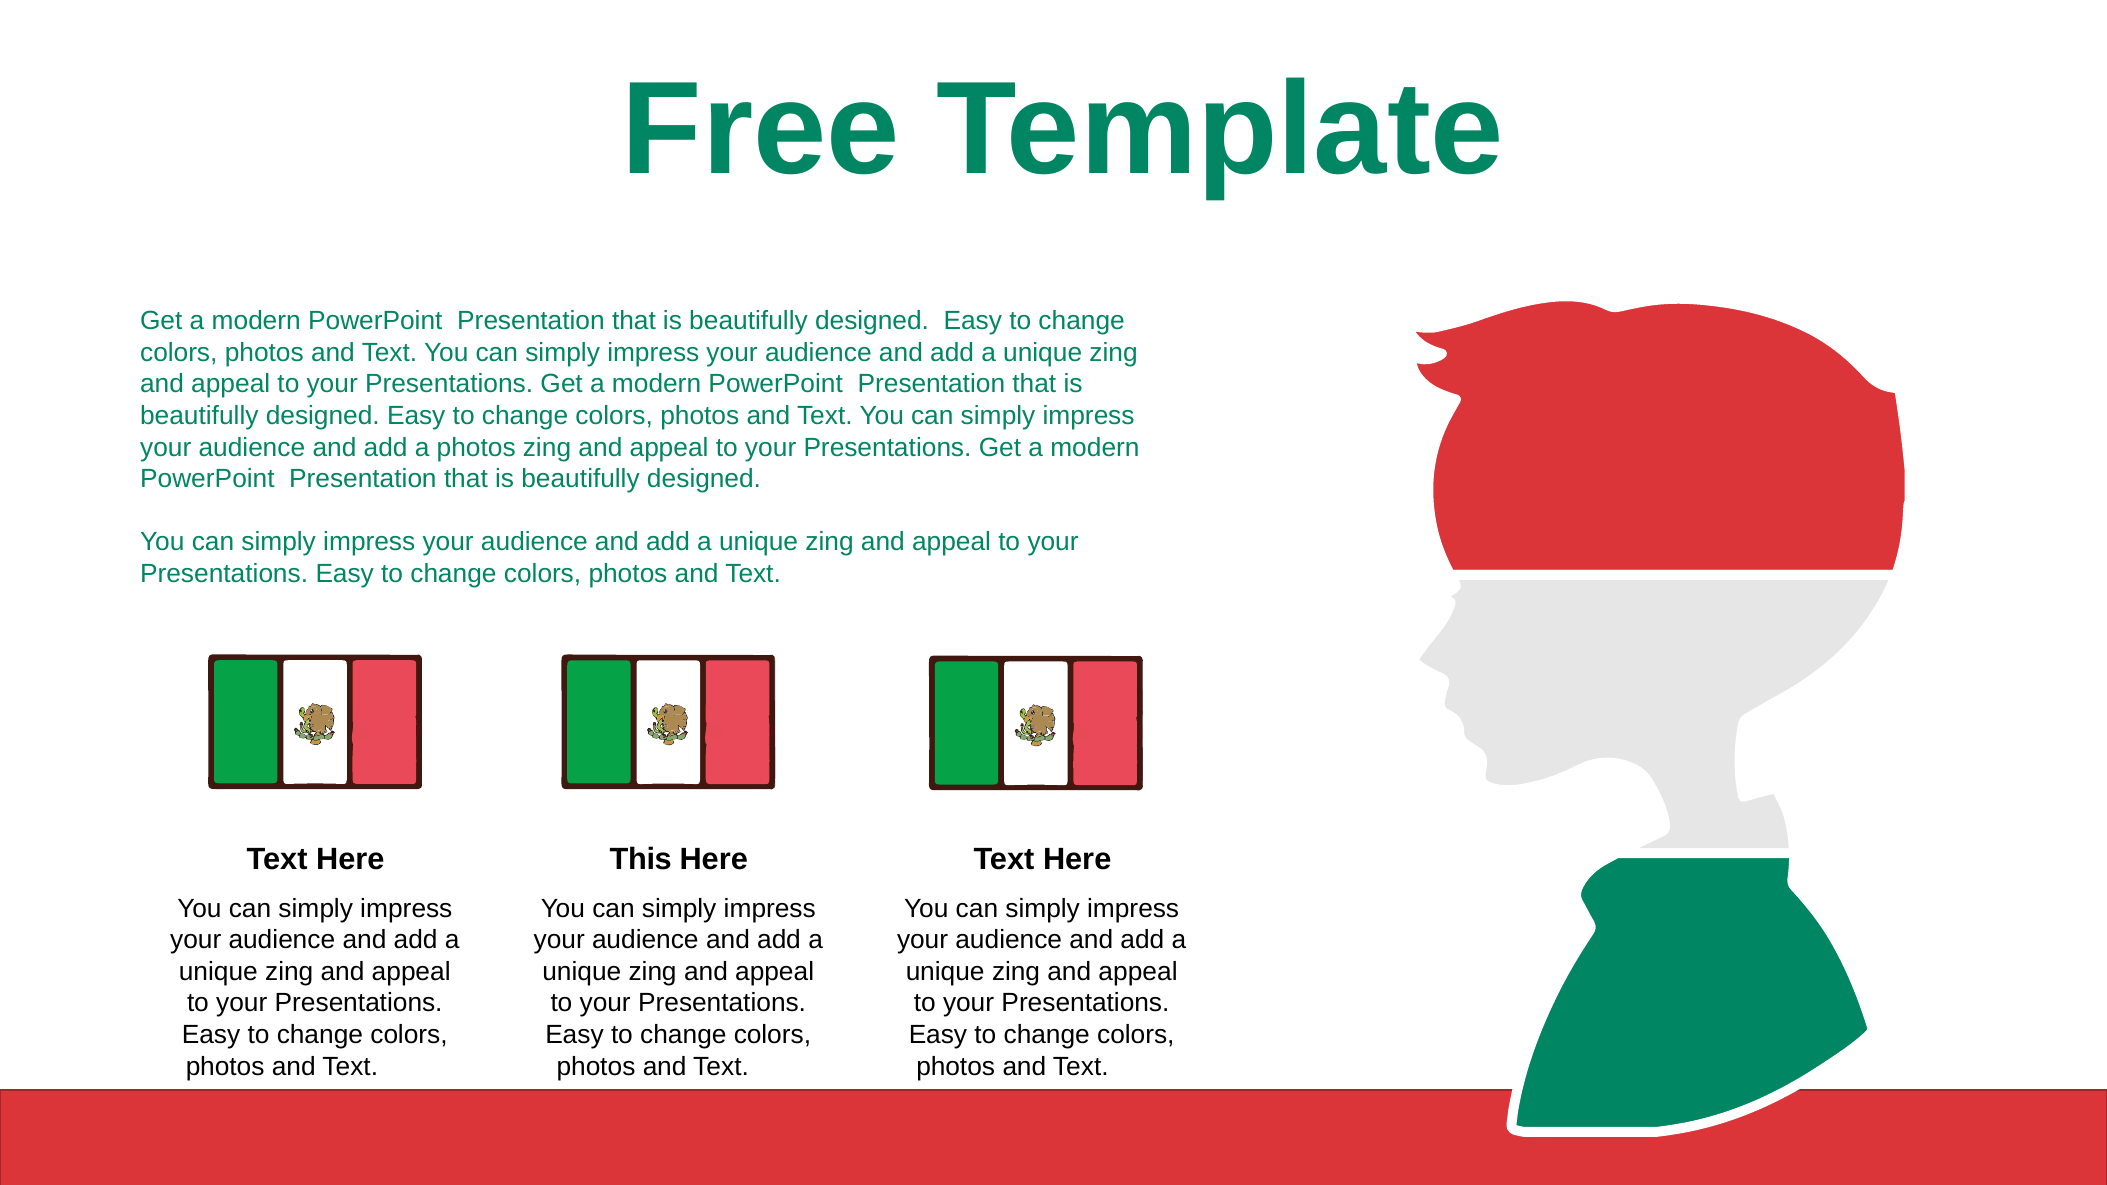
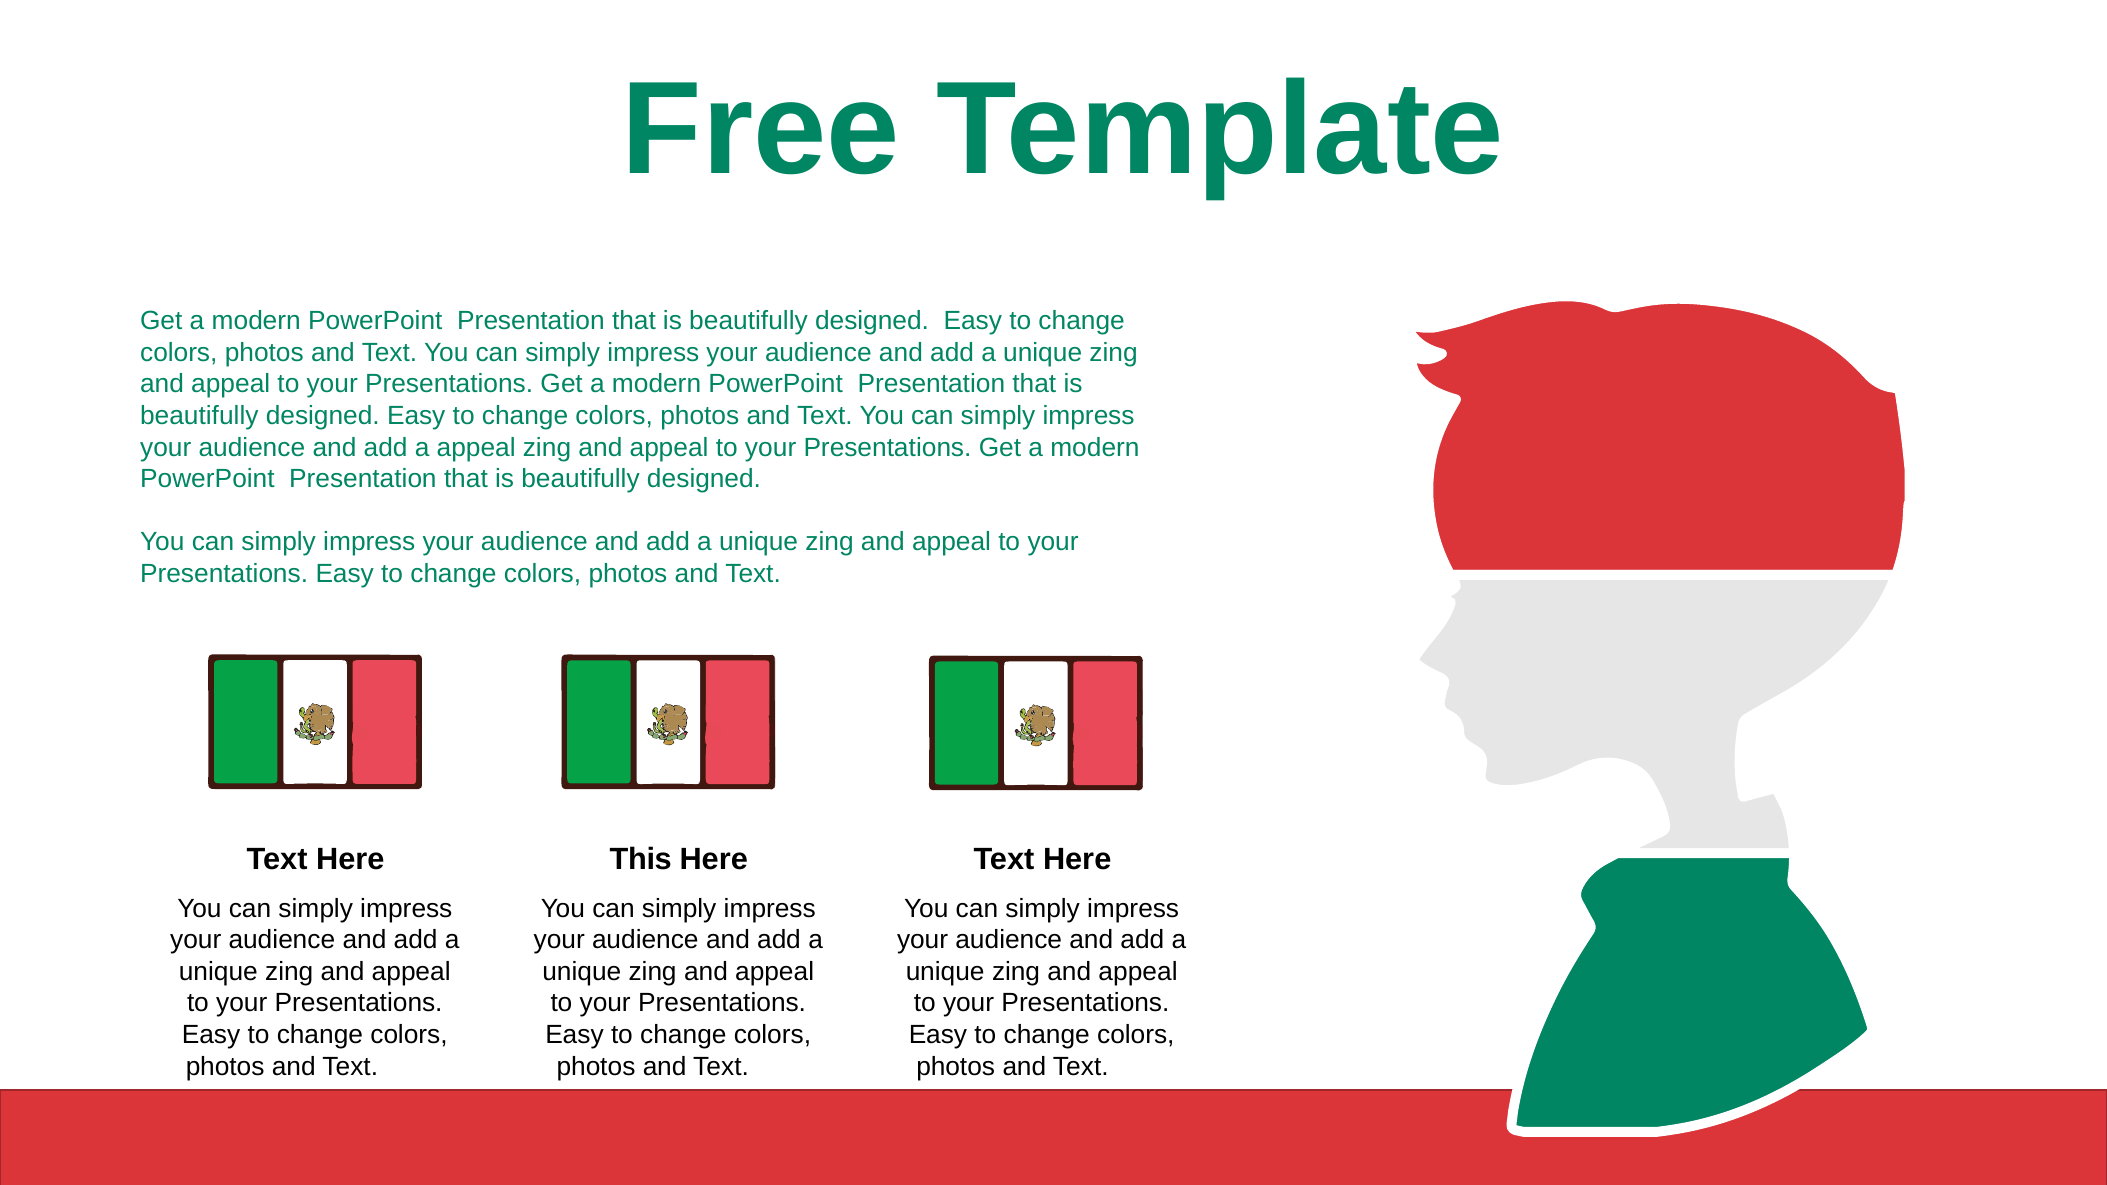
a photos: photos -> appeal (476, 447)
